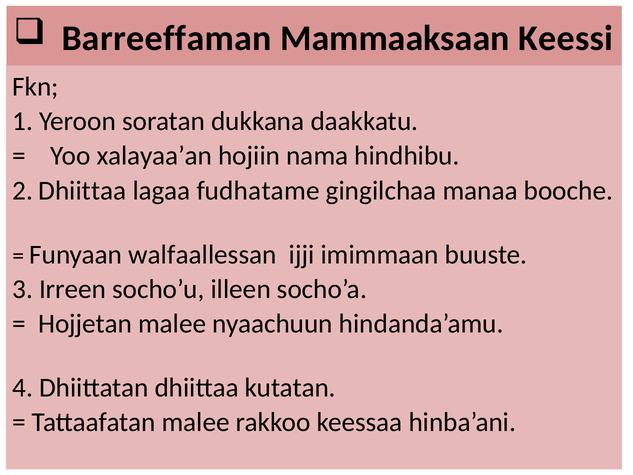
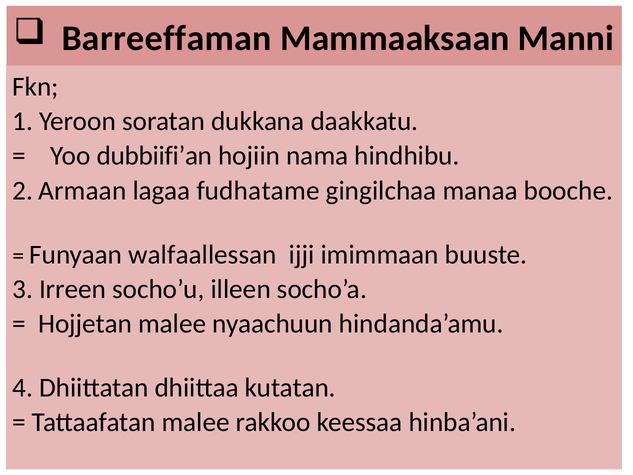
Keessi: Keessi -> Manni (566, 38)
xalayaa’an: xalayaa’an -> dubbiifi’an (154, 156)
2 Dhiittaa: Dhiittaa -> Armaan (82, 190)
